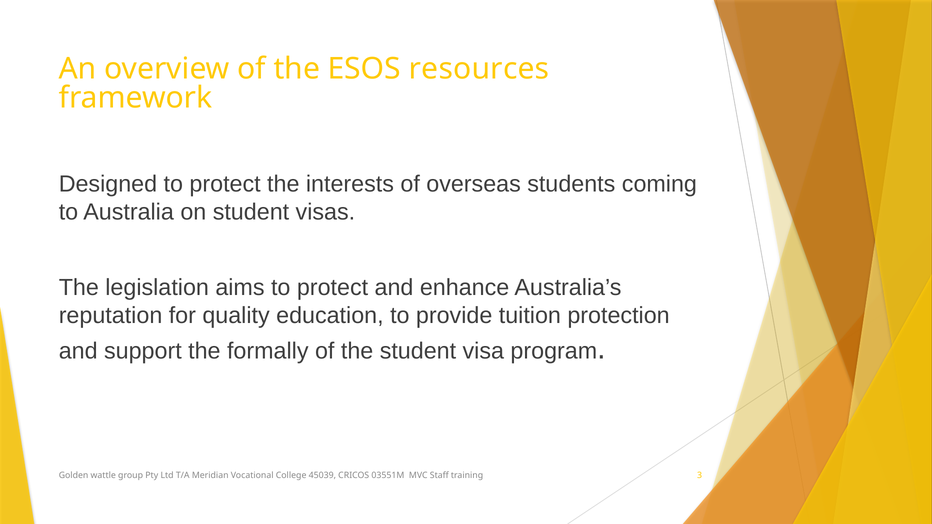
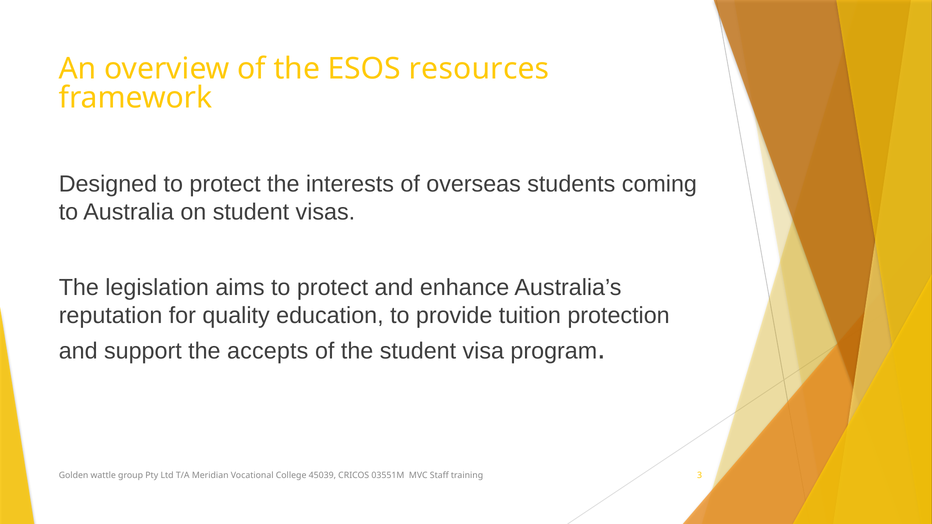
formally: formally -> accepts (268, 351)
